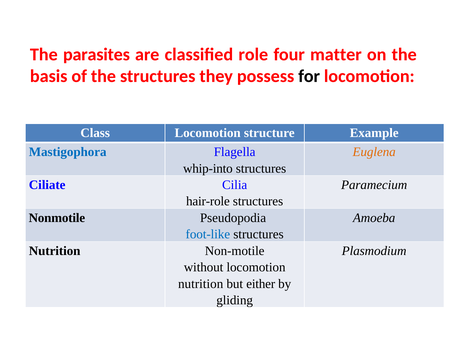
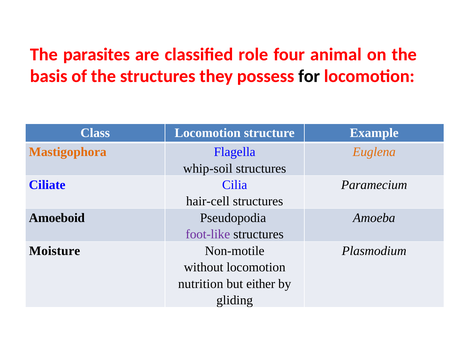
matter: matter -> animal (336, 54)
Mastigophora colour: blue -> orange (68, 152)
whip-into: whip-into -> whip-soil (208, 168)
hair-role: hair-role -> hair-cell (208, 201)
Nonmotile: Nonmotile -> Amoeboid (57, 218)
foot-like colour: blue -> purple (208, 234)
Nutrition: Nutrition -> Moisture (55, 251)
